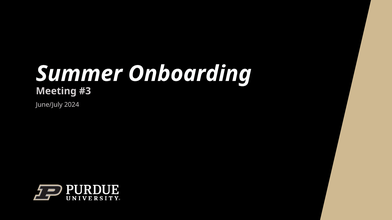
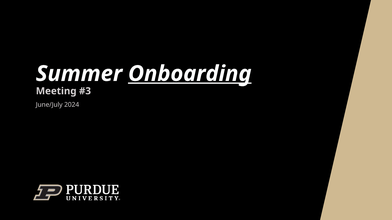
Onboarding underline: none -> present (190, 74)
